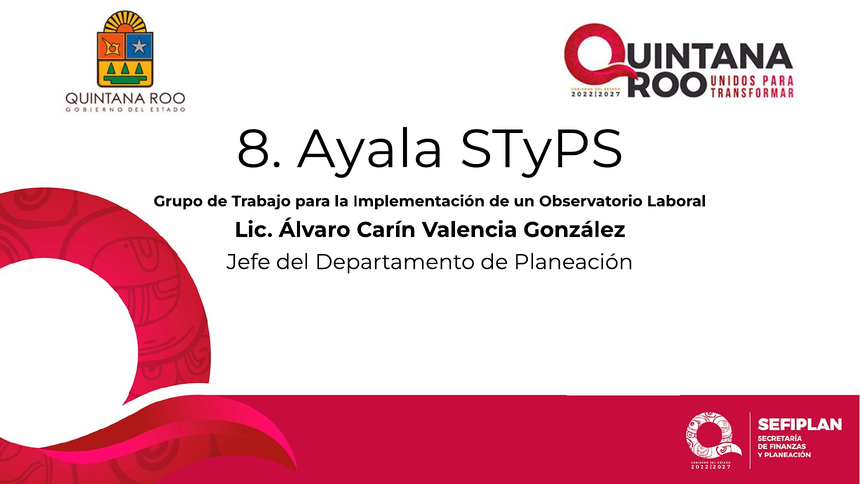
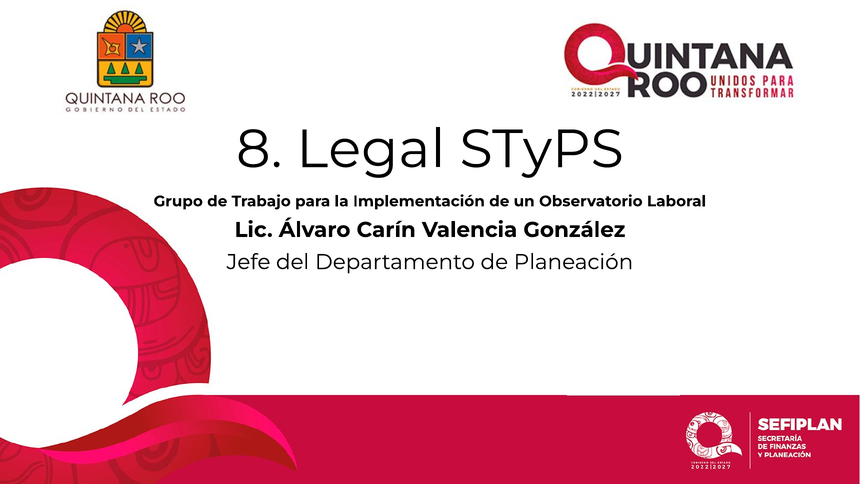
Ayala: Ayala -> Legal (371, 149)
